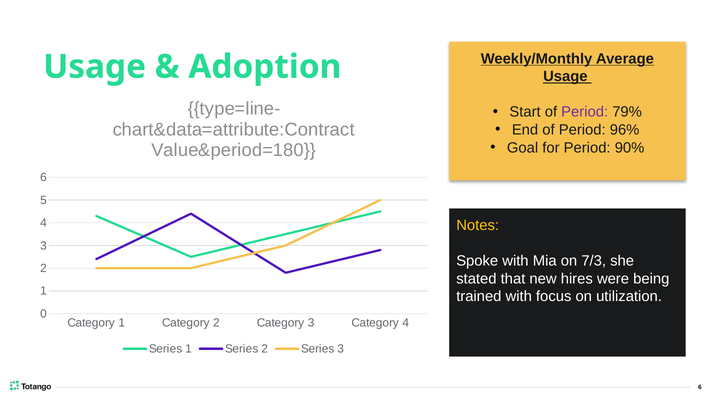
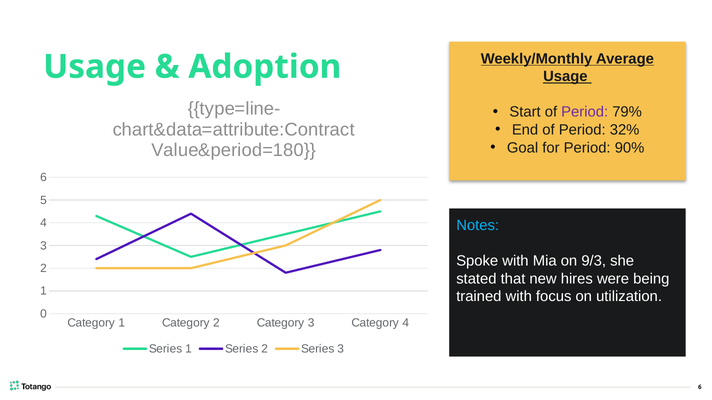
96%: 96% -> 32% (625, 130)
Notes colour: yellow -> light blue (478, 226)
7/3: 7/3 -> 9/3 (594, 261)
